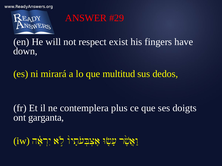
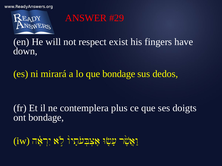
que multitud: multitud -> bondage (119, 74)
ont garganta: garganta -> bondage (46, 118)
